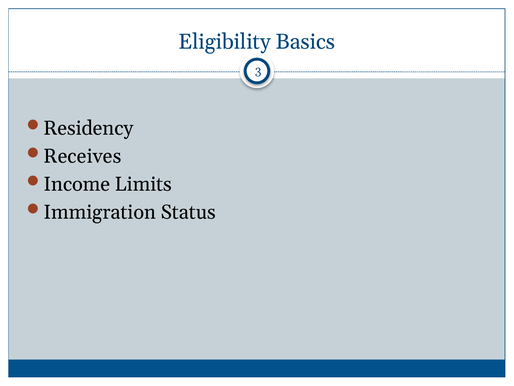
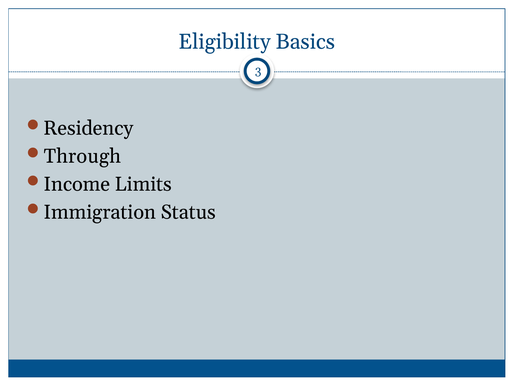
Receives: Receives -> Through (83, 156)
